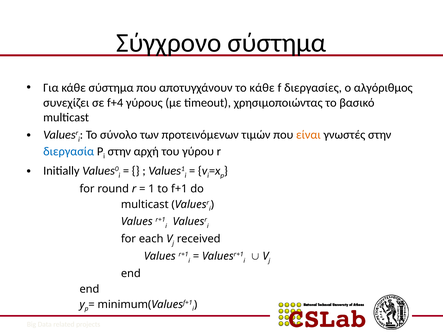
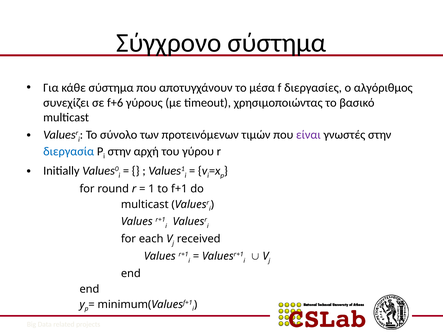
το κάθε: κάθε -> μέσα (262, 88)
f+4: f+4 -> f+6 (115, 103)
είναι colour: orange -> purple (308, 135)
